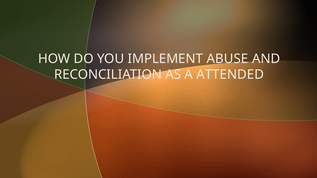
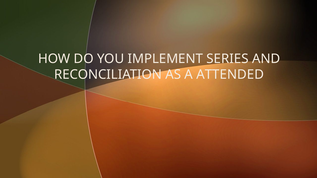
ABUSE: ABUSE -> SERIES (227, 59)
